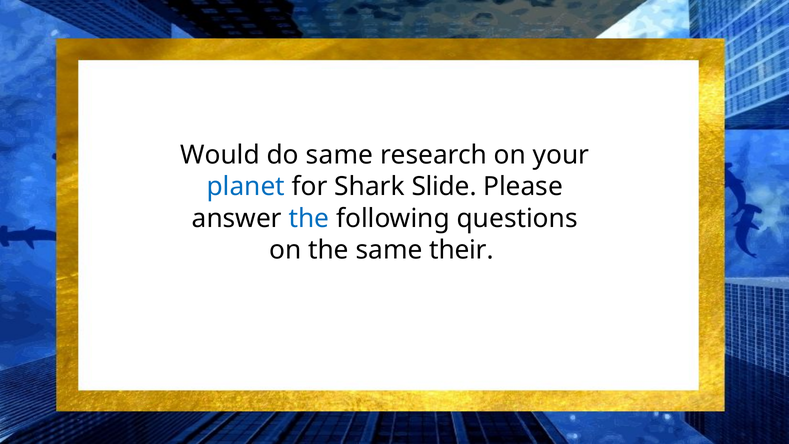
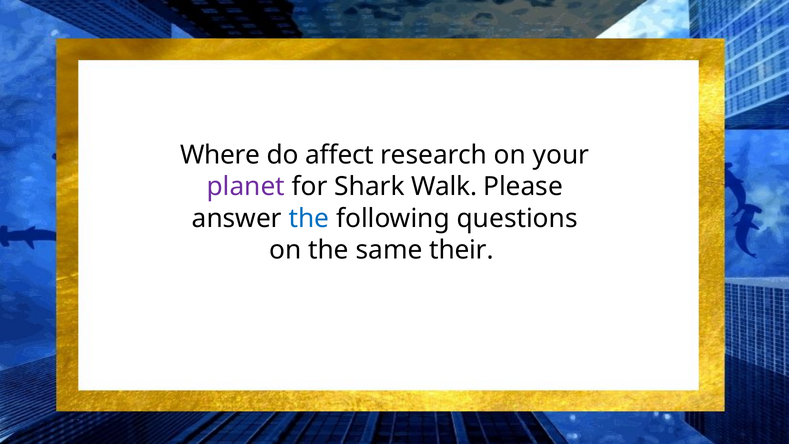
Would: Would -> Where (220, 155)
do same: same -> affect (340, 155)
planet colour: blue -> purple (246, 187)
Slide: Slide -> Walk (444, 187)
